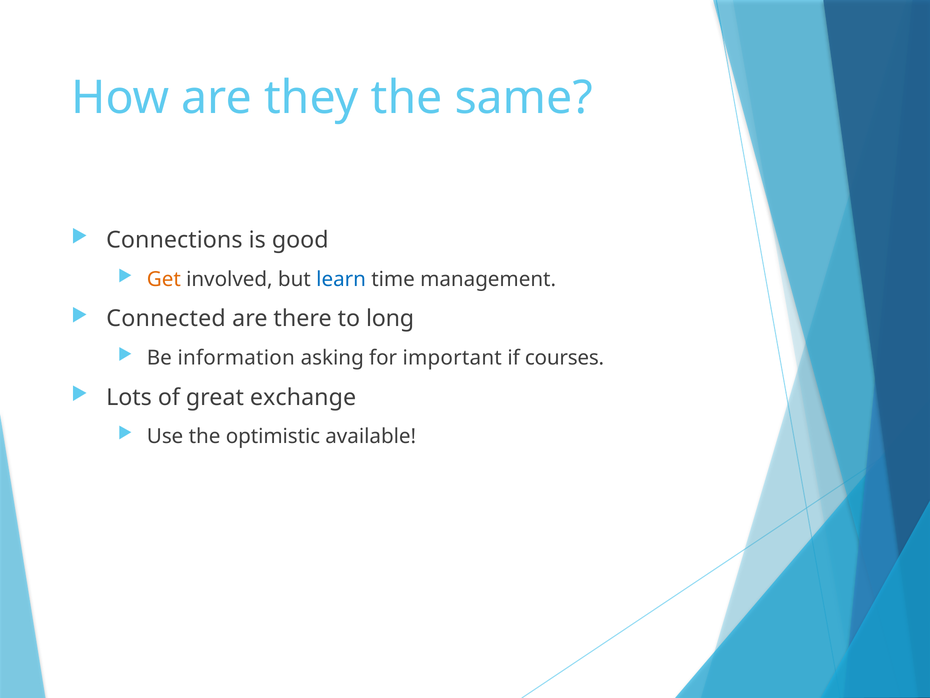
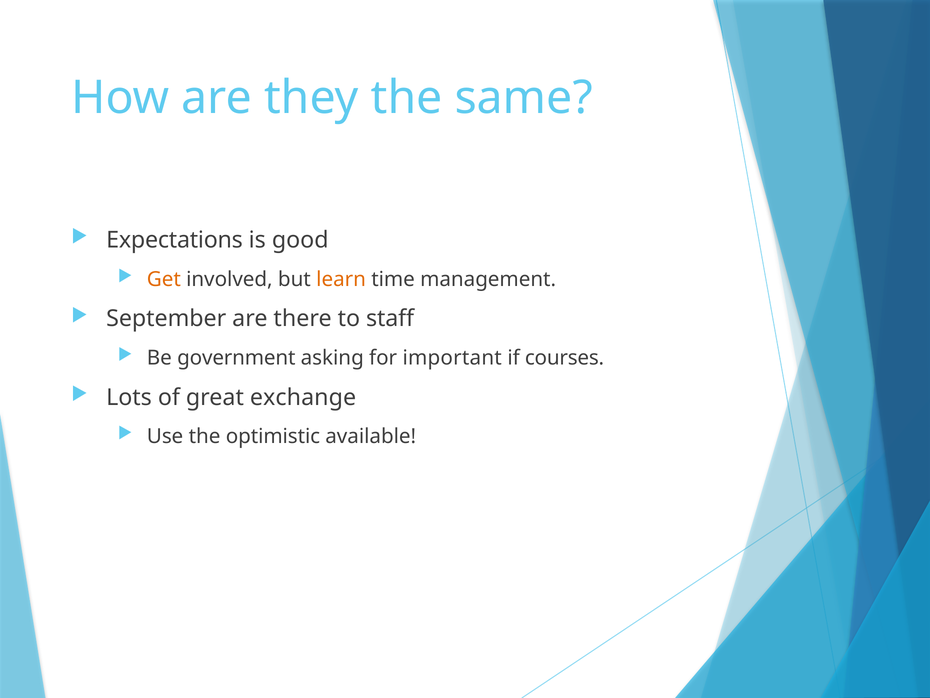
Connections: Connections -> Expectations (175, 240)
learn colour: blue -> orange (341, 279)
Connected: Connected -> September (166, 319)
long: long -> staff (390, 319)
information: information -> government (236, 358)
